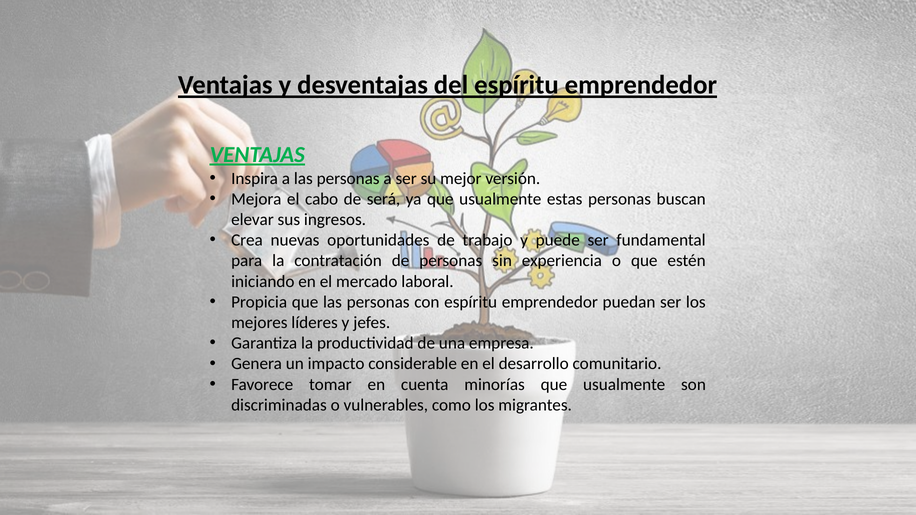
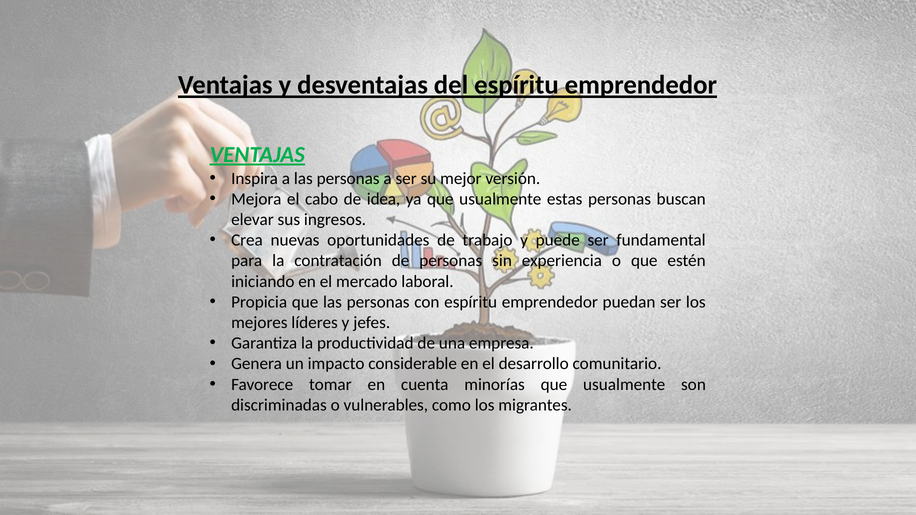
será: será -> idea (384, 199)
